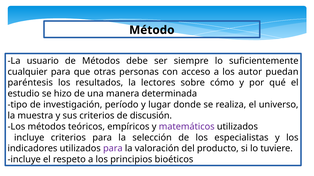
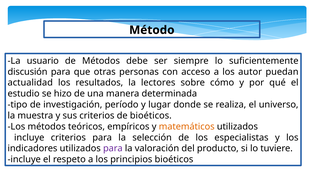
cualquier: cualquier -> discusión (28, 72)
paréntesis: paréntesis -> actualidad (30, 83)
de discusión: discusión -> bioéticos (151, 116)
matemáticos colour: purple -> orange (187, 127)
